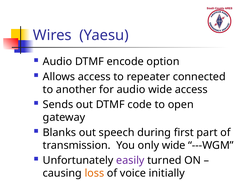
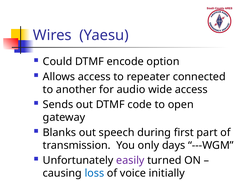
Audio: Audio -> Could (58, 62)
only wide: wide -> days (174, 146)
loss colour: orange -> blue (94, 174)
